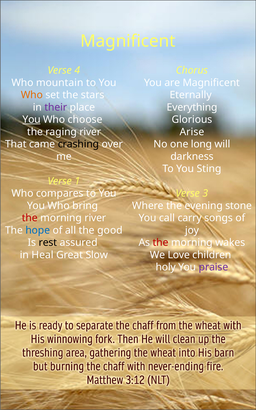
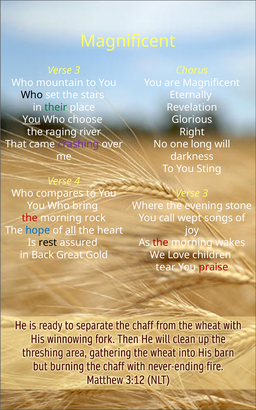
4: 4 -> 3 (77, 70)
Who colour: orange -> black (32, 95)
their colour: purple -> green (56, 107)
Everything: Everything -> Revelation (192, 107)
Arise: Arise -> Right (192, 132)
crashing colour: black -> purple (78, 144)
1: 1 -> 4 (77, 181)
morning river: river -> rock (95, 218)
carry: carry -> wept (190, 218)
all underline: none -> present (71, 230)
good: good -> heart (110, 230)
Heal: Heal -> Back (43, 255)
Slow: Slow -> Gold (97, 255)
holy: holy -> tear (166, 267)
praise colour: purple -> red (213, 267)
